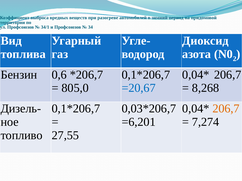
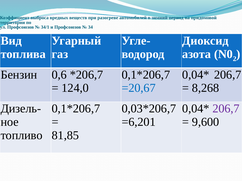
805,0: 805,0 -> 124,0 (75, 88)
206,7 colour: orange -> purple (226, 109)
7,274: 7,274 -> 9,600 (206, 122)
27,55: 27,55 -> 81,85 (65, 136)
